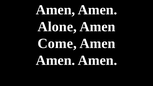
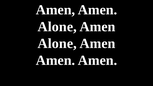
Come: Come -> Alone (57, 44)
